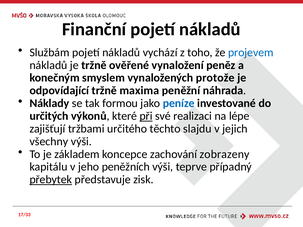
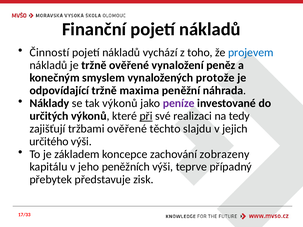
Službám: Službám -> Činností (49, 52)
tak formou: formou -> výkonů (120, 103)
peníze colour: blue -> purple (179, 103)
lépe: lépe -> tedy (239, 116)
tržbami určitého: určitého -> ověřené (127, 129)
všechny: všechny -> určitého (49, 142)
přebytek underline: present -> none (51, 180)
